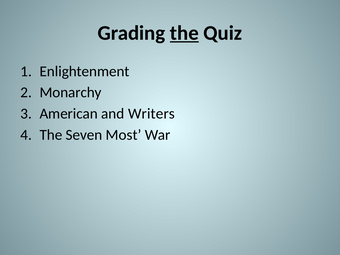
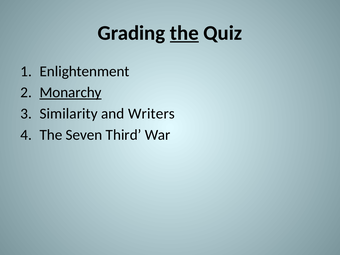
Monarchy underline: none -> present (71, 92)
American: American -> Similarity (69, 114)
Most: Most -> Third (124, 135)
